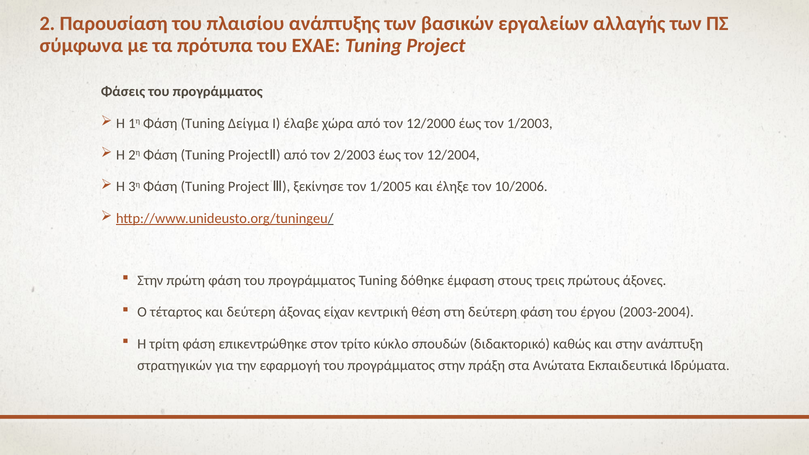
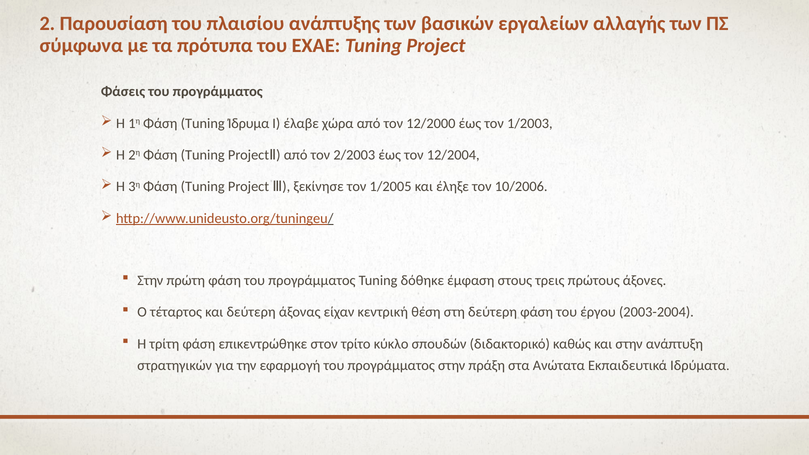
Δείγμα: Δείγμα -> Ίδρυμα (249, 123)
